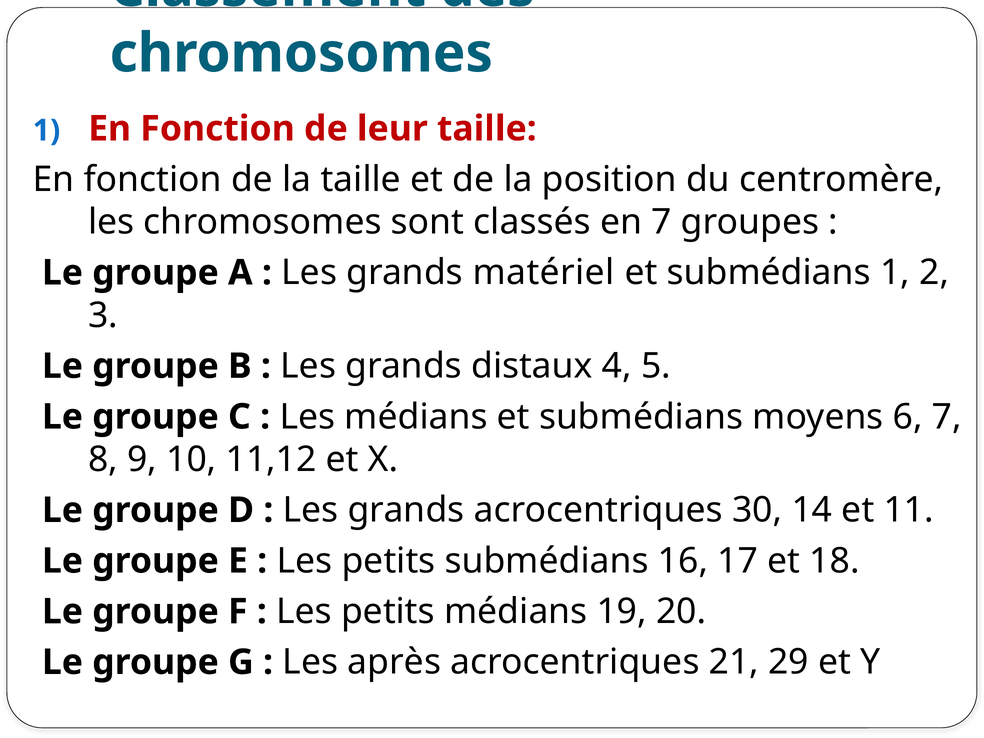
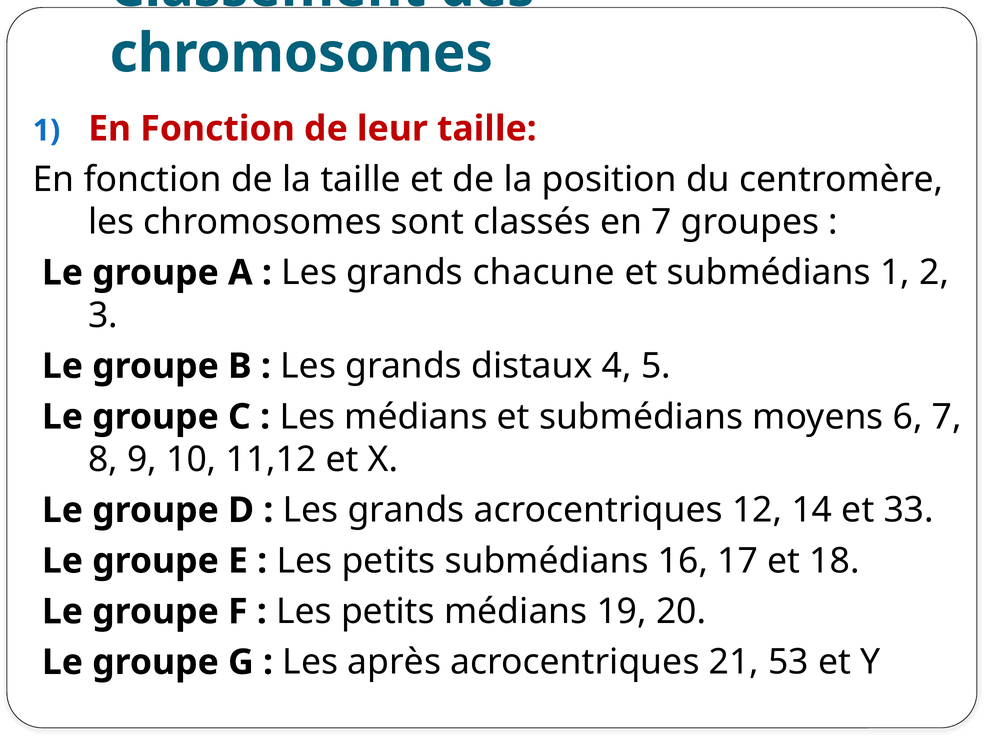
matériel: matériel -> chacune (544, 273)
30: 30 -> 12 (757, 510)
11: 11 -> 33 (909, 510)
29: 29 -> 53 (788, 662)
